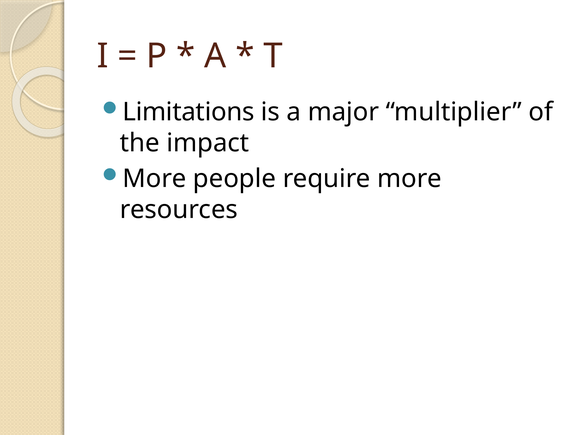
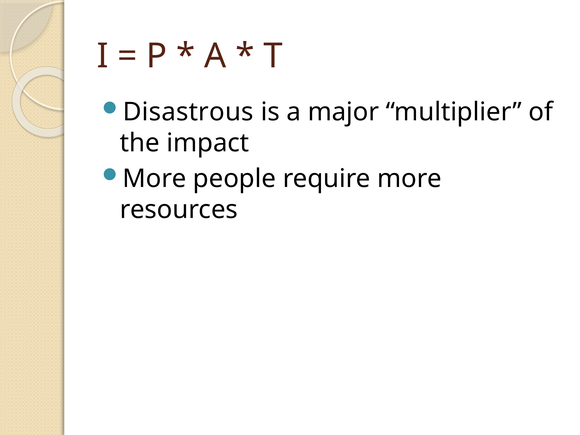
Limitations: Limitations -> Disastrous (188, 112)
